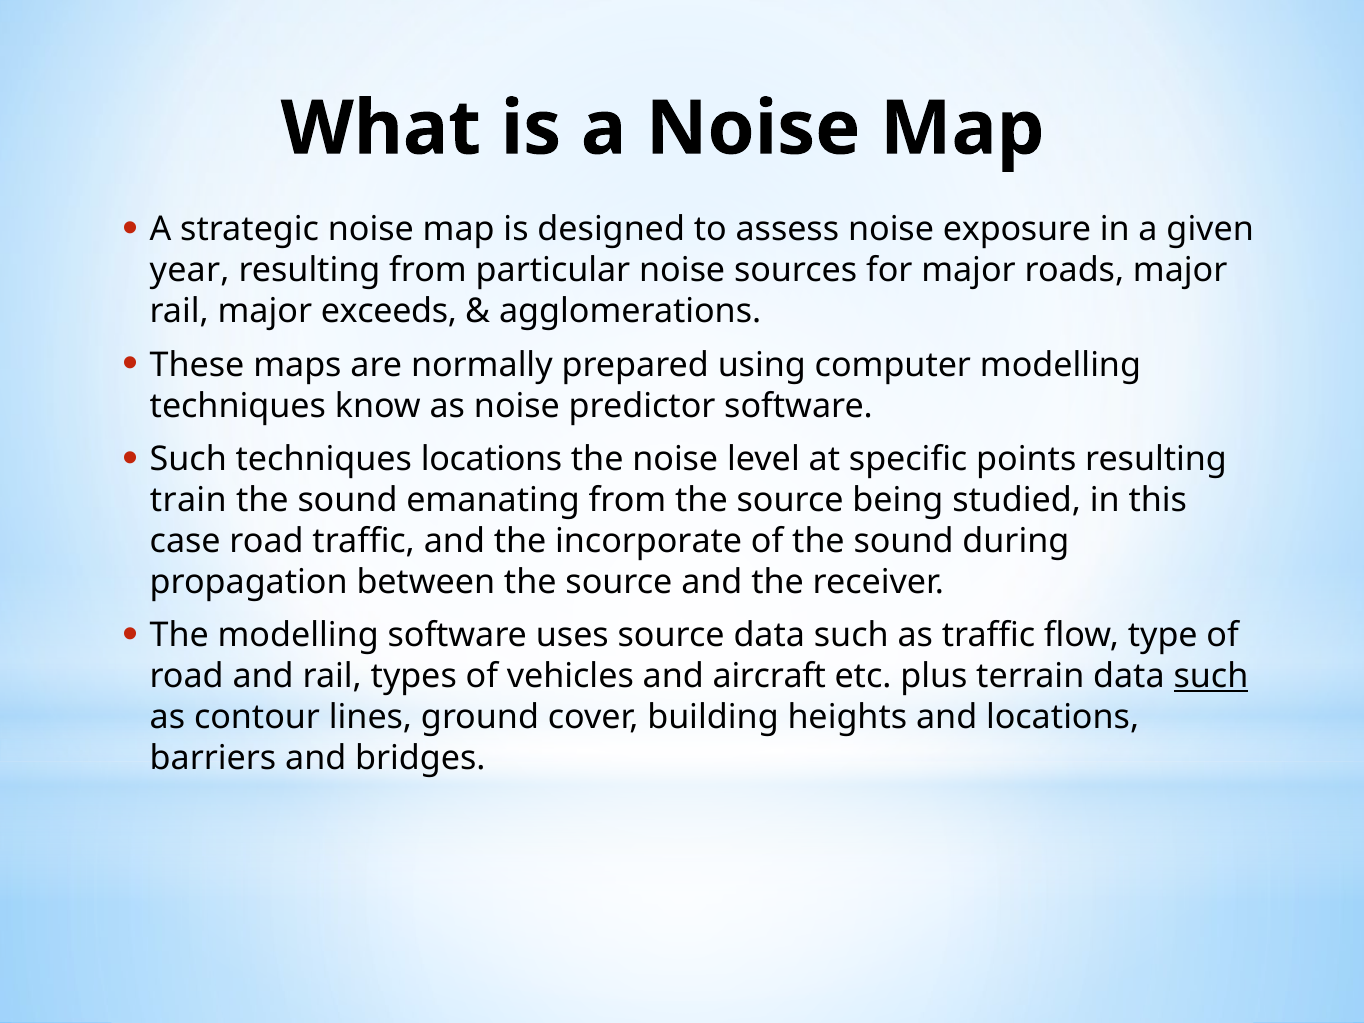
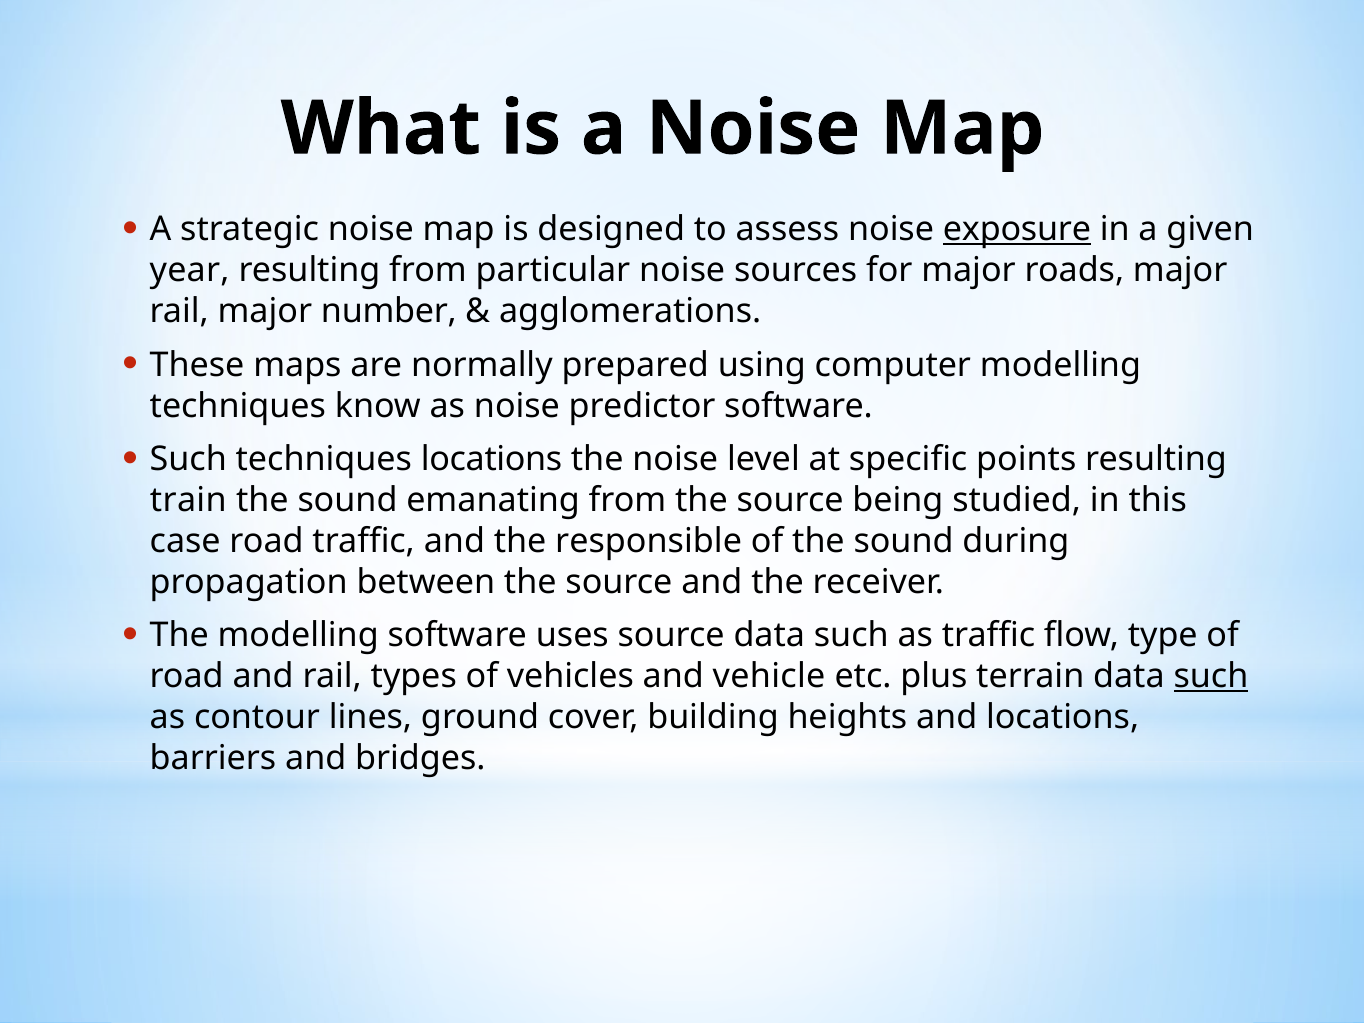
exposure underline: none -> present (1017, 230)
exceeds: exceeds -> number (389, 311)
incorporate: incorporate -> responsible (649, 541)
aircraft: aircraft -> vehicle (769, 676)
